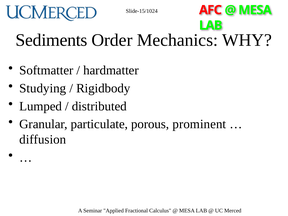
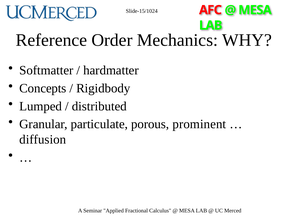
Sediments: Sediments -> Reference (51, 40)
Studying: Studying -> Concepts (43, 88)
